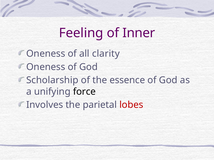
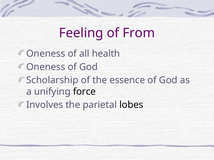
Inner: Inner -> From (139, 33)
clarity: clarity -> health (106, 54)
lobes colour: red -> black (131, 105)
